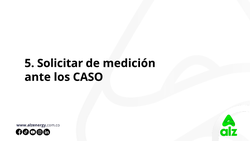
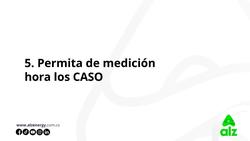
Solicitar: Solicitar -> Permita (60, 63)
ante: ante -> hora (38, 77)
